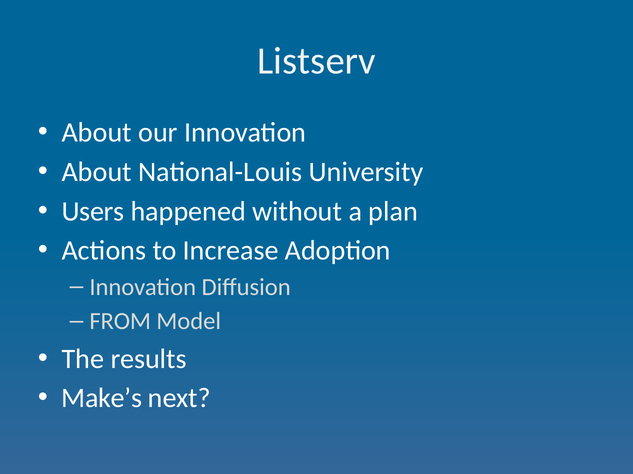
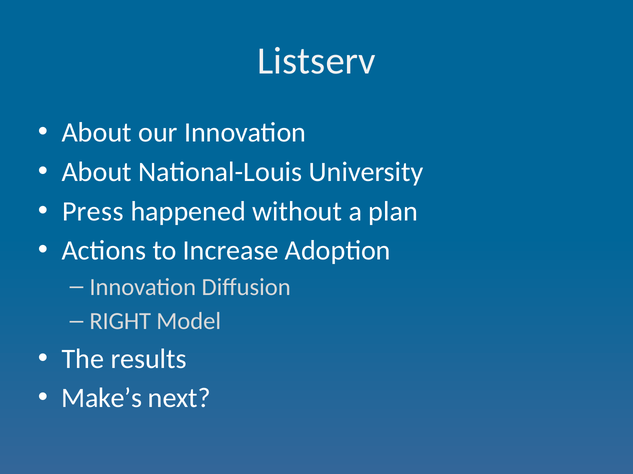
Users: Users -> Press (93, 212)
FROM: FROM -> RIGHT (120, 322)
